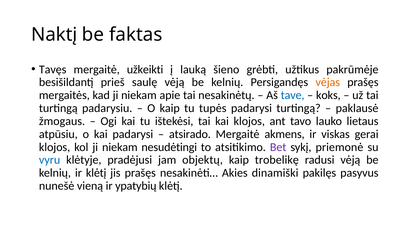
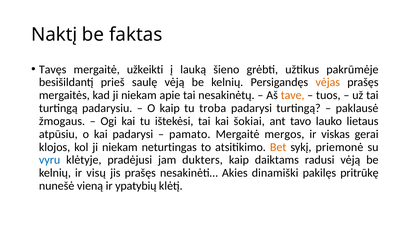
tave colour: blue -> orange (293, 95)
koks: koks -> tuos (328, 95)
tupės: tupės -> troba (213, 108)
kai klojos: klojos -> šokiai (249, 121)
atsirado: atsirado -> pamato (190, 134)
akmens: akmens -> mergos (284, 134)
nesudėtingi: nesudėtingi -> neturtingas (169, 147)
Bet colour: purple -> orange (278, 147)
objektų: objektų -> dukters (203, 160)
trobelikę: trobelikę -> daiktams (277, 160)
ir klėtį: klėtį -> visų (96, 173)
pasyvus: pasyvus -> pritrūkę (359, 173)
